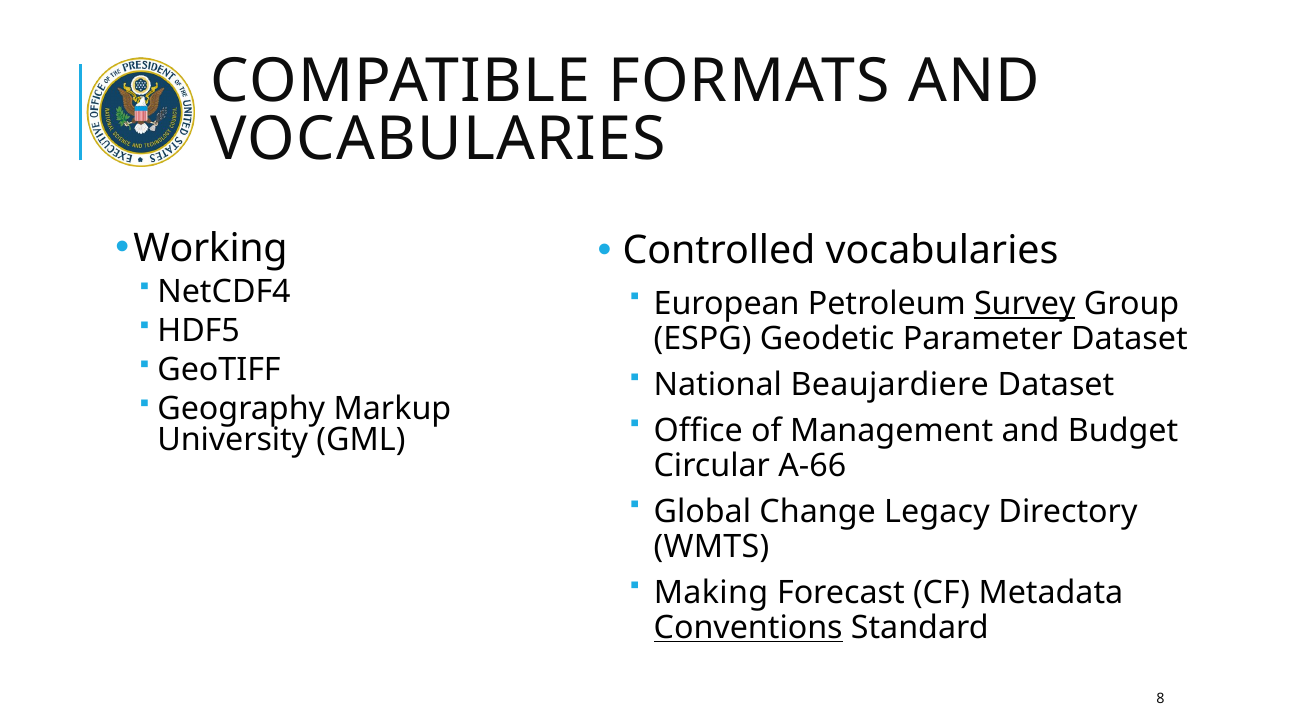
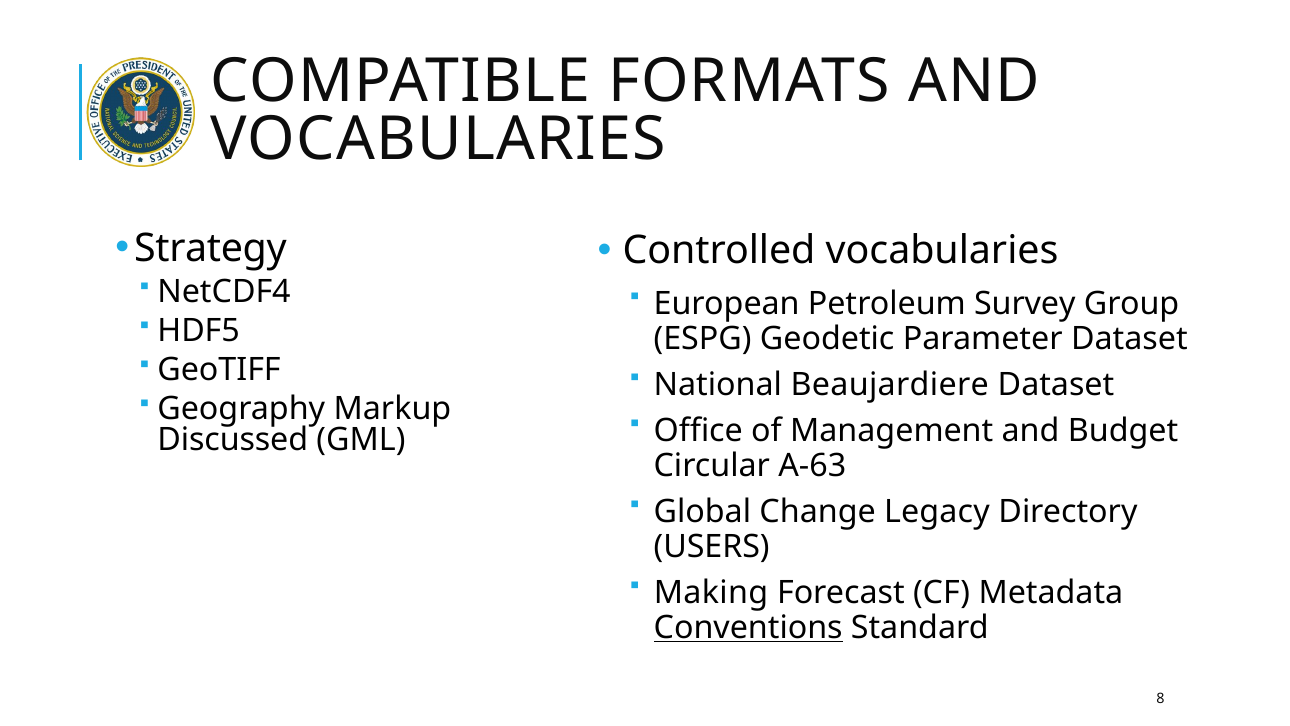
Working: Working -> Strategy (210, 248)
Survey underline: present -> none (1025, 304)
University: University -> Discussed (233, 439)
A-66: A-66 -> A-63 (812, 465)
WMTS: WMTS -> USERS (712, 546)
